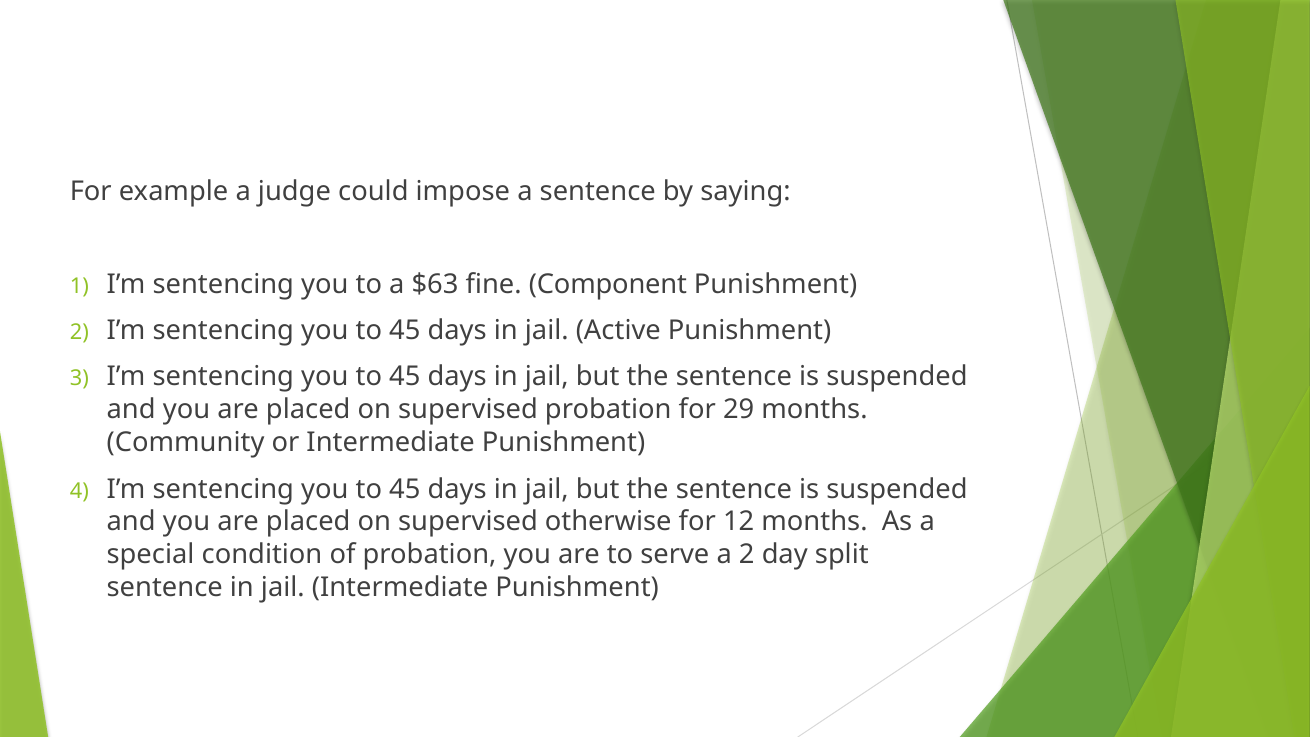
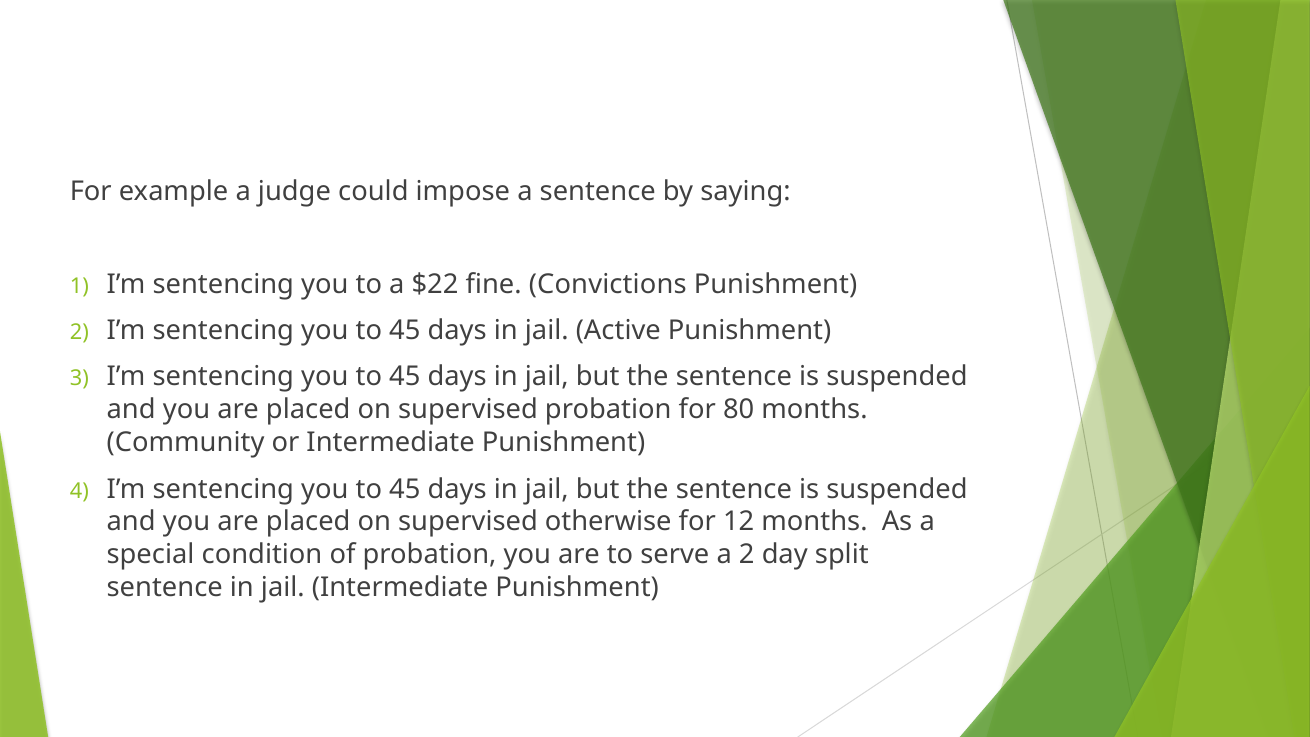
$63: $63 -> $22 (435, 284)
Component: Component -> Convictions (608, 284)
29: 29 -> 80 (739, 410)
